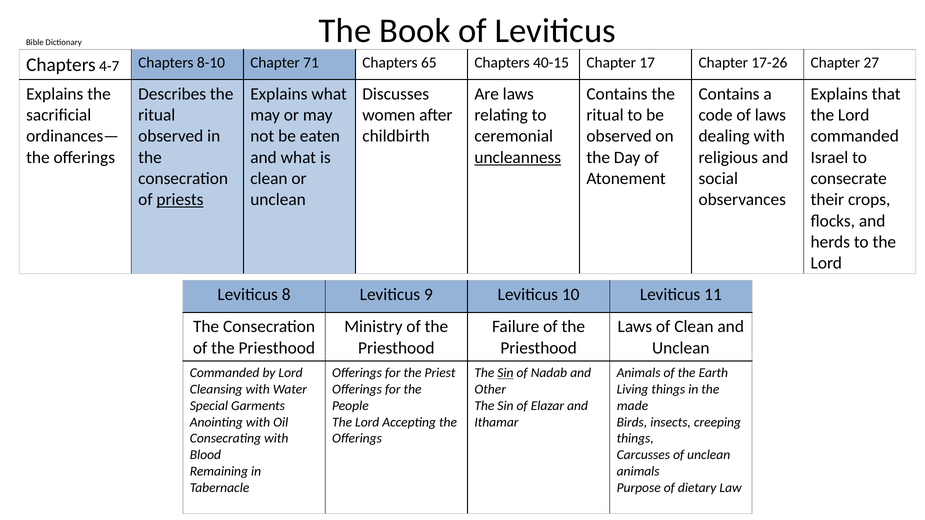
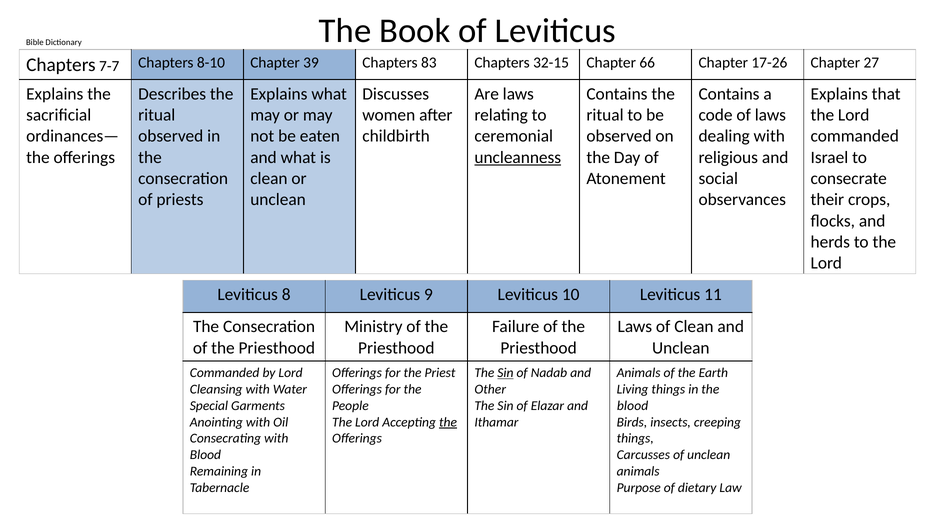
4-7: 4-7 -> 7-7 (109, 66)
71: 71 -> 39 (311, 63)
65: 65 -> 83 (429, 63)
40-15: 40-15 -> 32-15 (551, 63)
17: 17 -> 66 (647, 63)
priests underline: present -> none (180, 200)
made: made -> blood (633, 406)
the underline: none -> present (448, 422)
